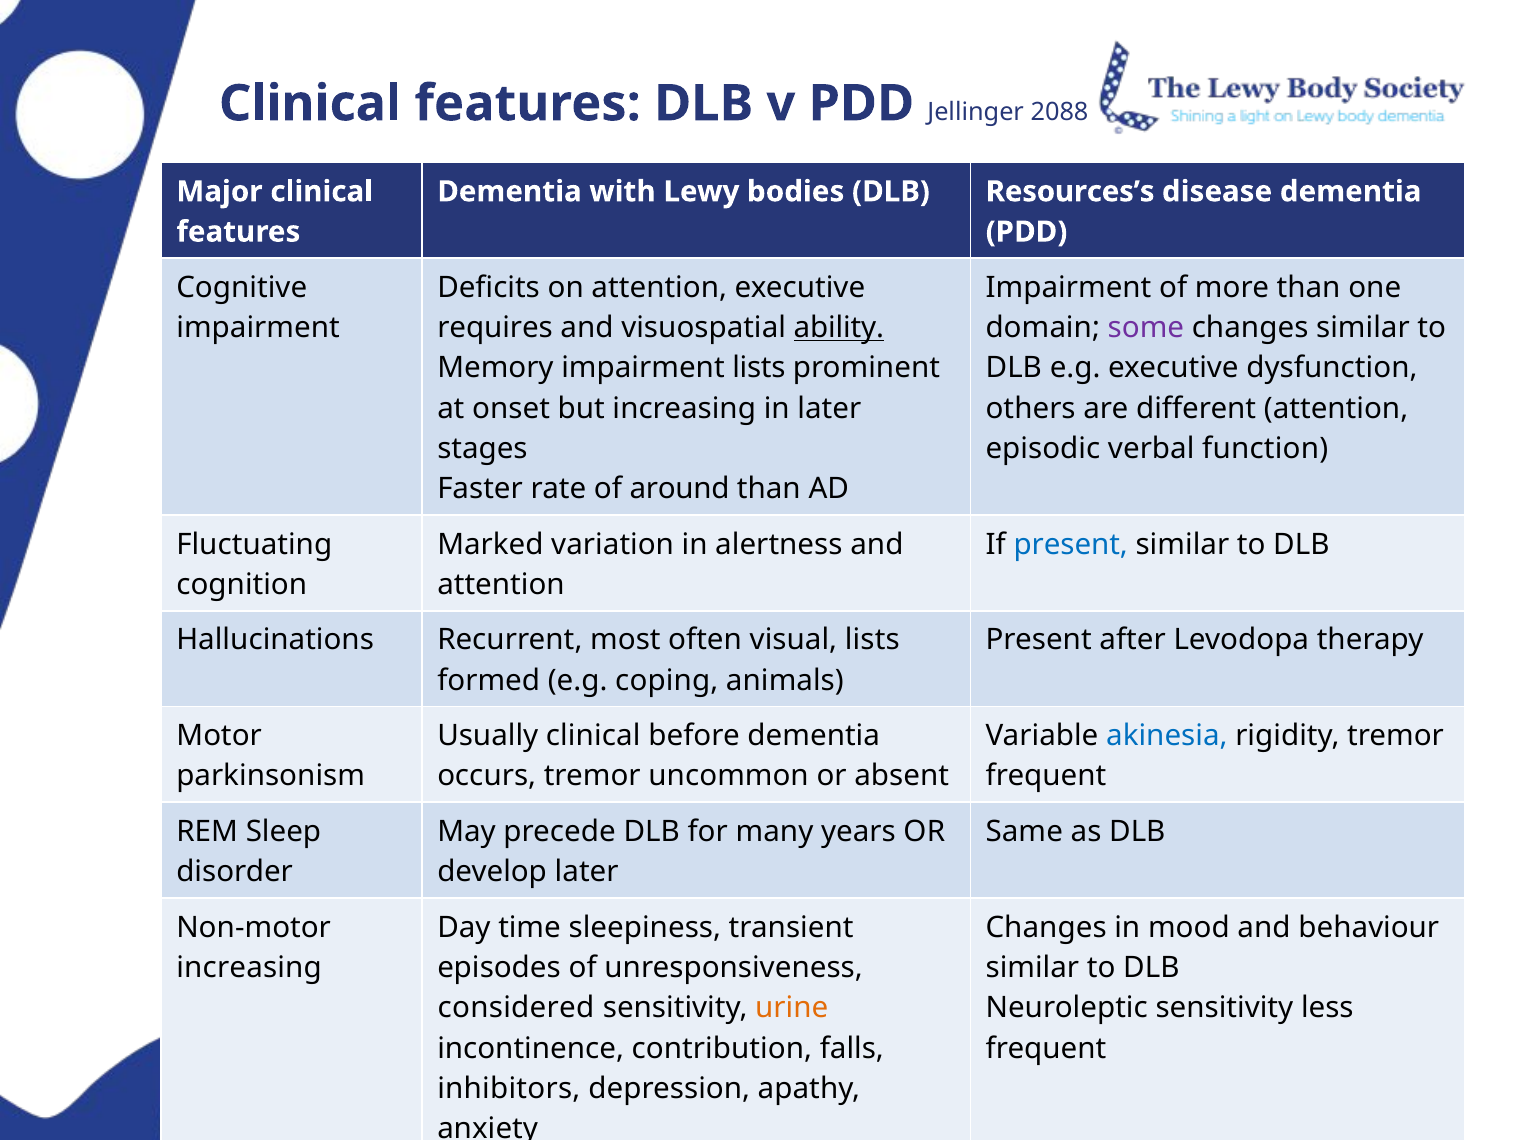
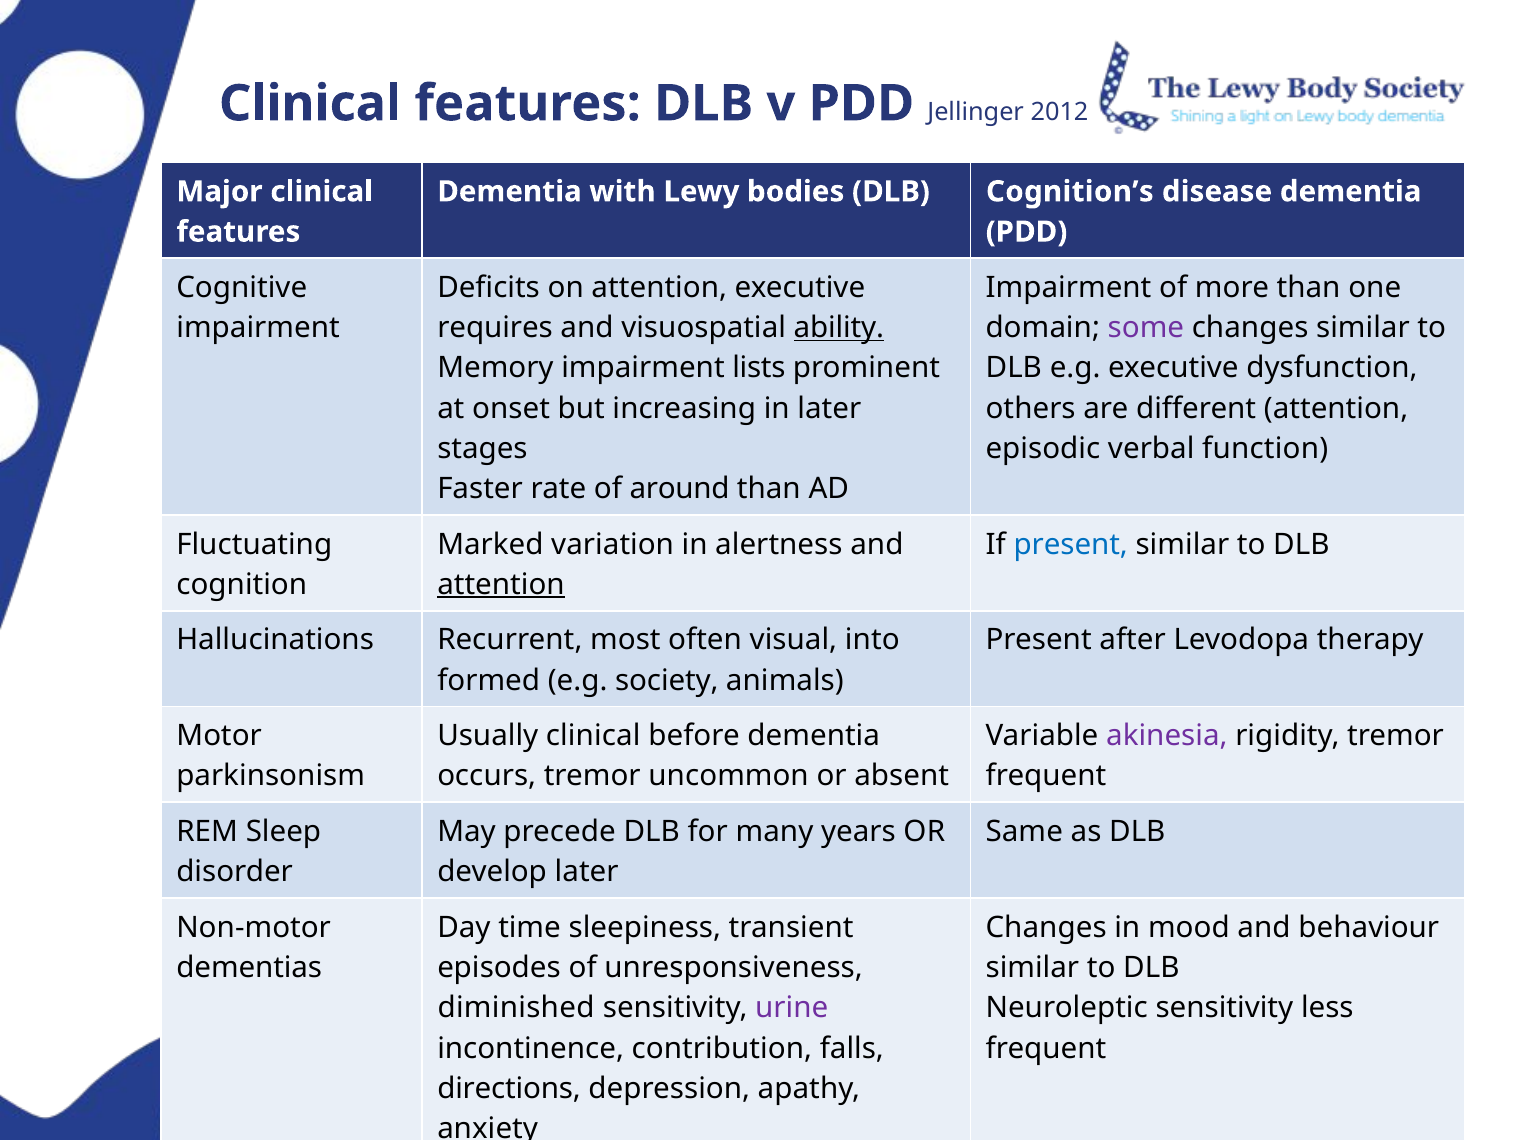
2088: 2088 -> 2012 (1060, 112)
Resources’s: Resources’s -> Cognition’s (1070, 192)
attention underline: none -> present (501, 585)
visual lists: lists -> into (872, 640)
coping: coping -> society (667, 680)
akinesia colour: blue -> purple (1167, 736)
increasing: increasing -> dementias (249, 968)
considered: considered -> diminished (516, 1008)
urine colour: orange -> purple (792, 1008)
inhibitors: inhibitors -> directions (509, 1089)
